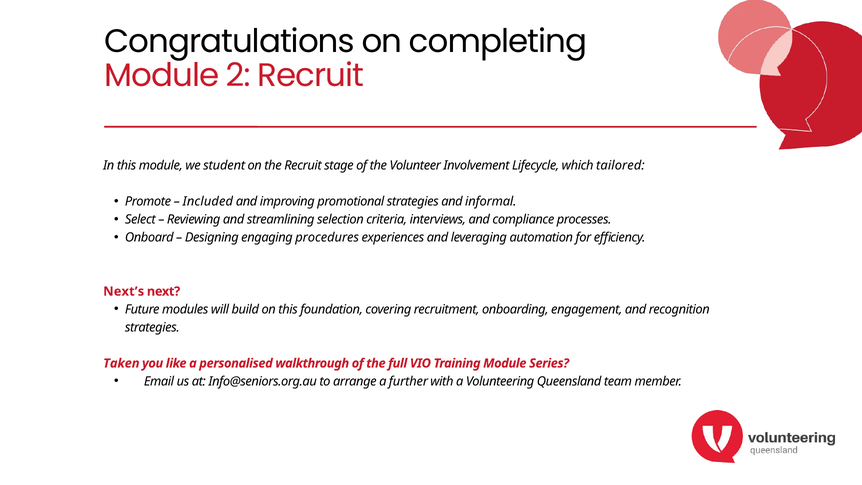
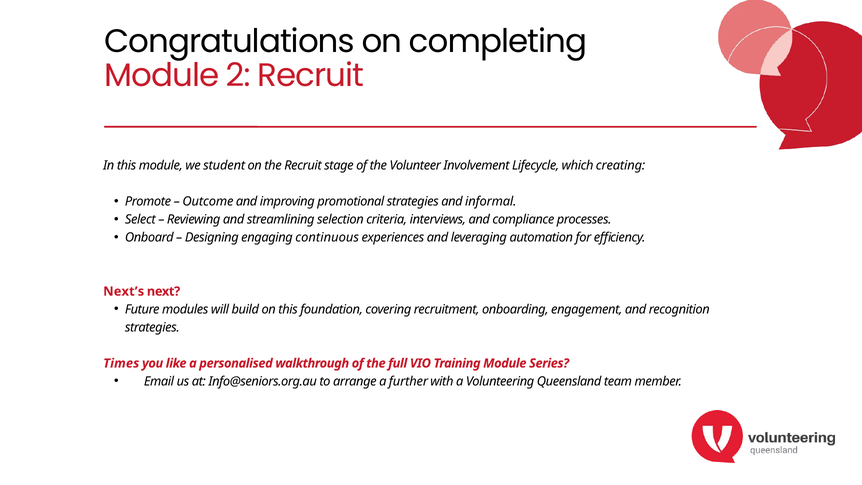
tailored: tailored -> creating (621, 166)
Included: Included -> Outcome (208, 201)
procedures: procedures -> continuous (327, 237)
Taken: Taken -> Times (121, 363)
